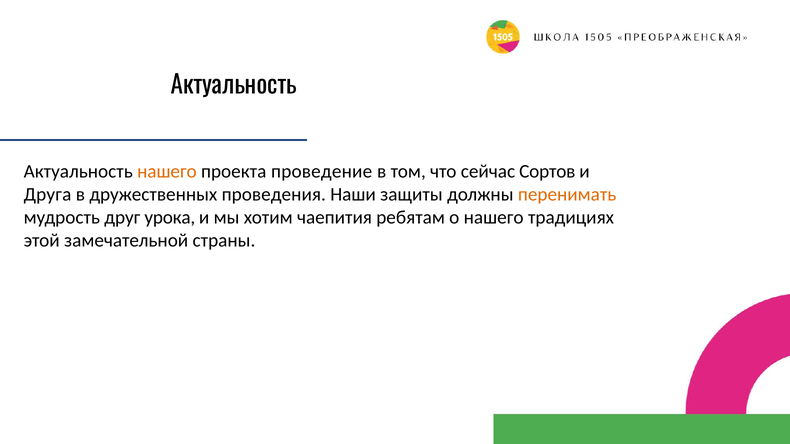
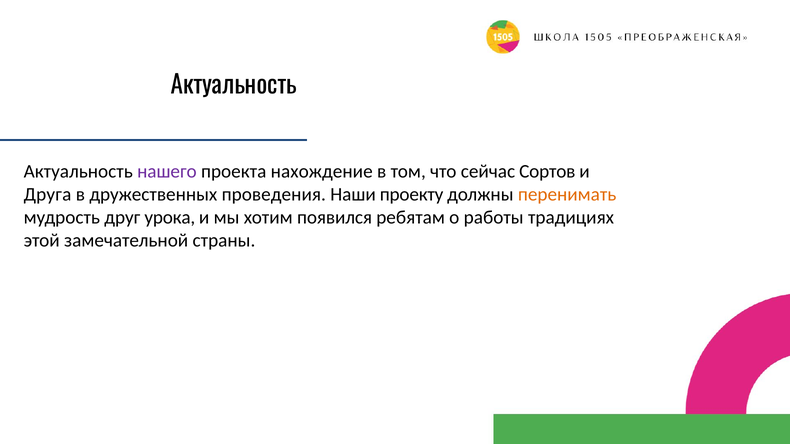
нашего colour: orange -> purple (167, 172)
проведение: проведение -> нахождение (322, 172)
защиты: защиты -> проекту (412, 195)
чаепития: чаепития -> появился (335, 218)
о нашего: нашего -> работы (494, 218)
